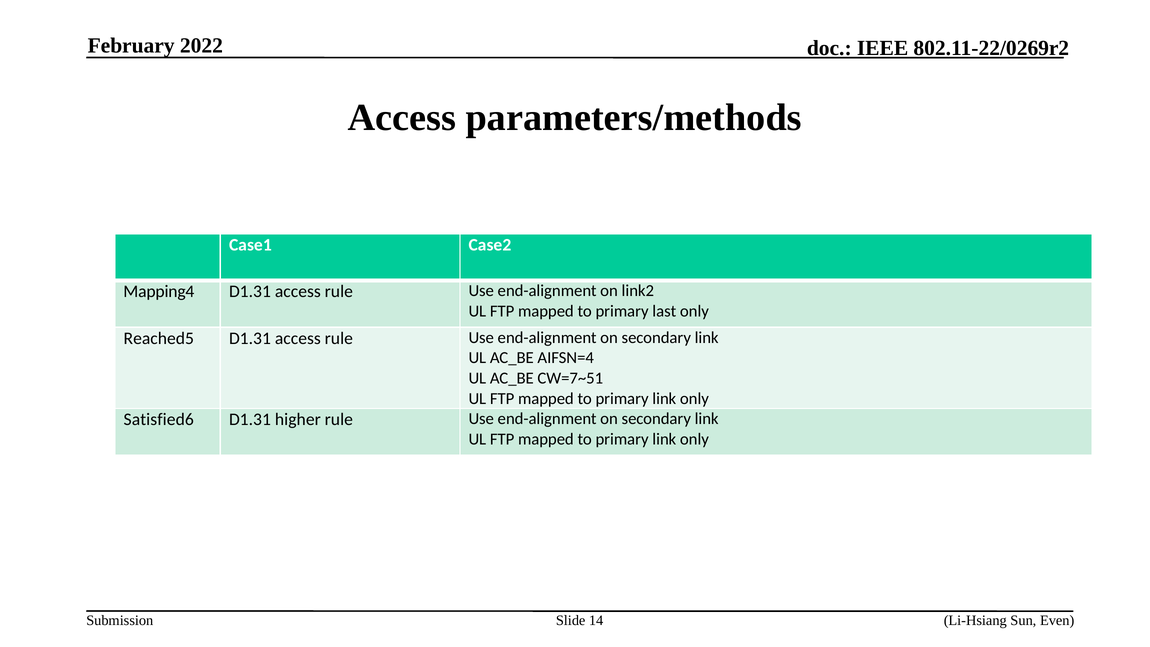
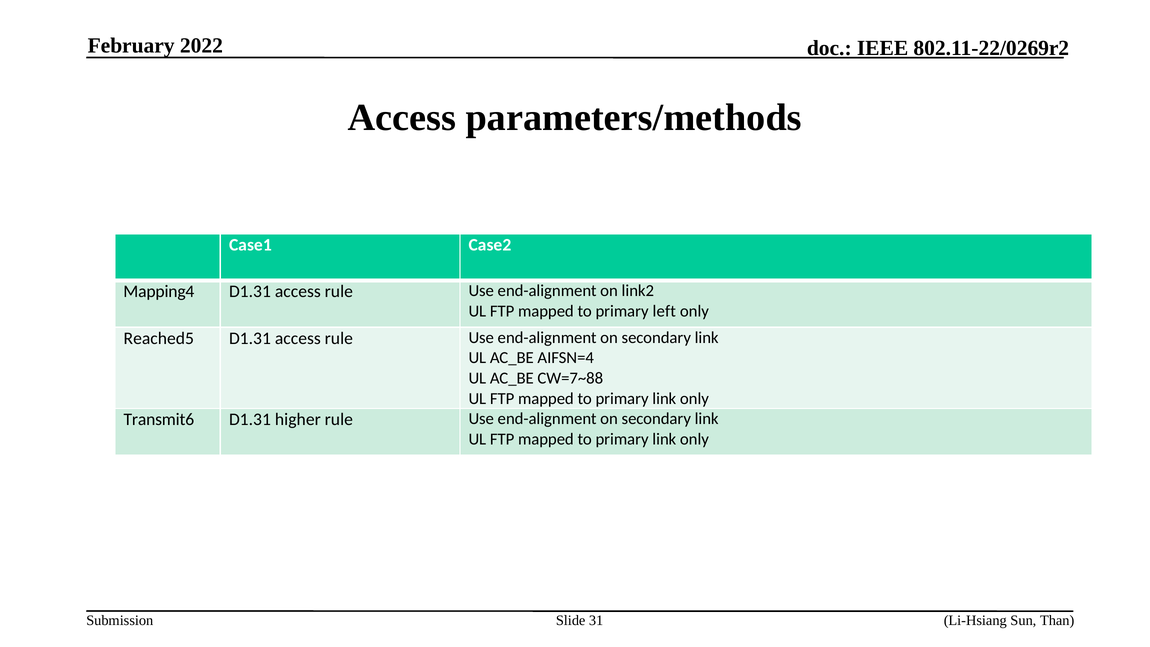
last: last -> left (664, 311)
CW=7~51: CW=7~51 -> CW=7~88 (570, 378)
Satisfied6: Satisfied6 -> Transmit6 (159, 420)
14: 14 -> 31 (596, 620)
Even: Even -> Than (1057, 620)
